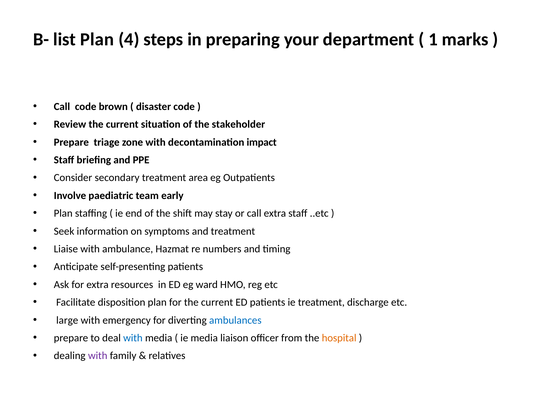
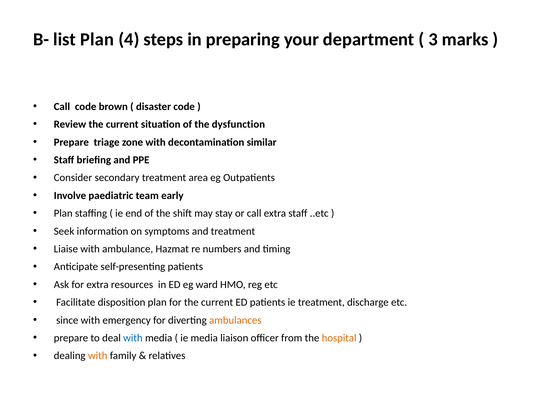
1: 1 -> 3 (433, 39)
stakeholder: stakeholder -> dysfunction (238, 124)
impact: impact -> similar (262, 142)
large: large -> since (67, 320)
ambulances colour: blue -> orange (235, 320)
with colour: purple -> orange (98, 356)
